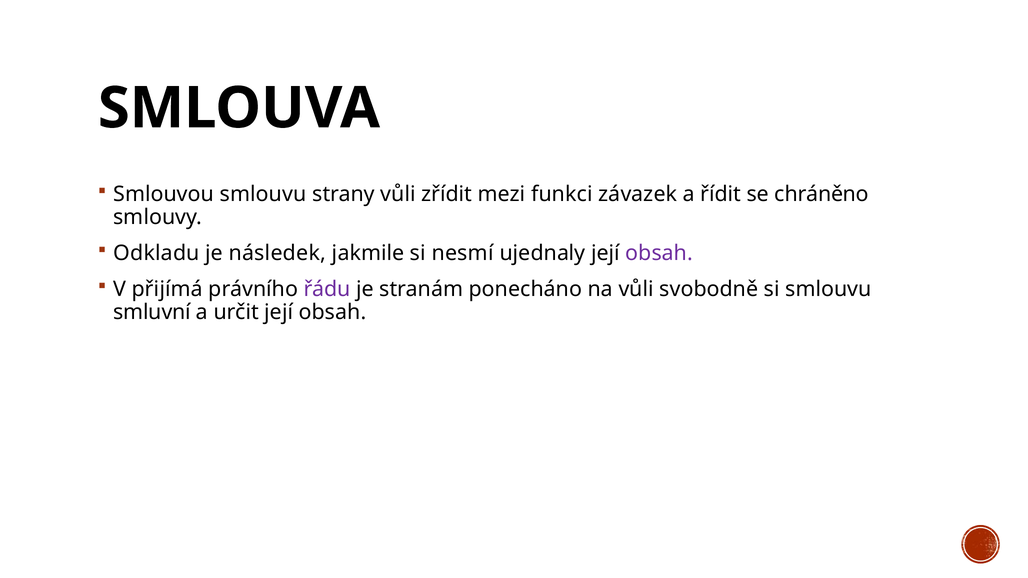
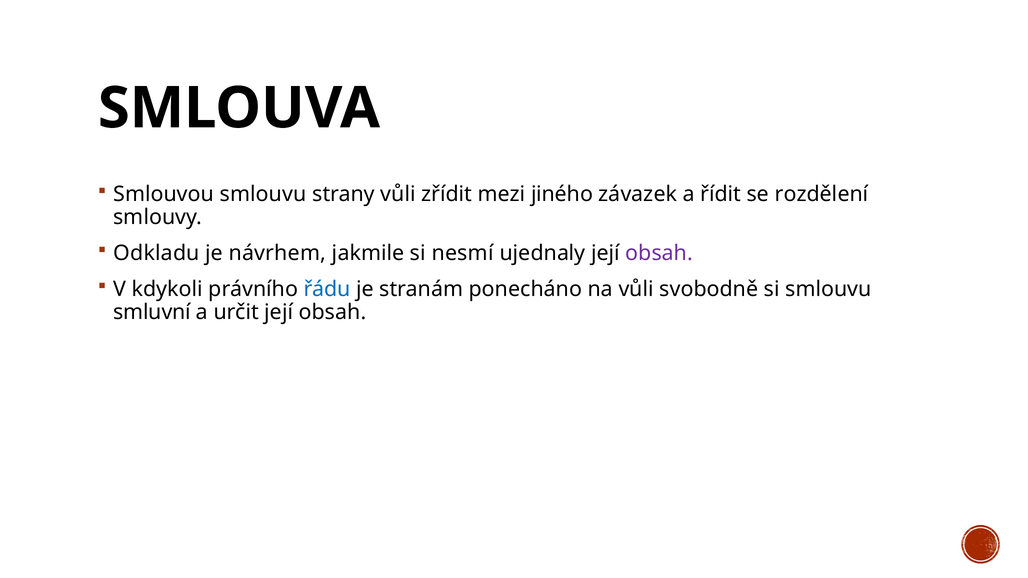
funkci: funkci -> jiného (562, 194)
chráněno: chráněno -> rozdělení (822, 194)
následek: následek -> návrhem (277, 253)
přijímá: přijímá -> kdykoli (167, 289)
řádu colour: purple -> blue (327, 289)
